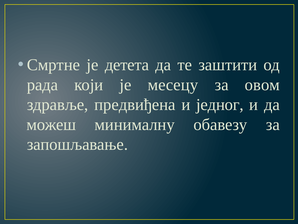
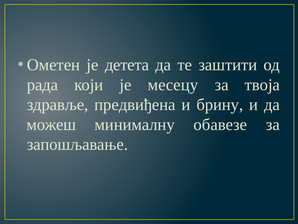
Смртне: Смртне -> Ометен (53, 65)
овом: овом -> твоја (262, 85)
једног: једног -> брину (220, 104)
обавезу: обавезу -> обавезе (220, 124)
